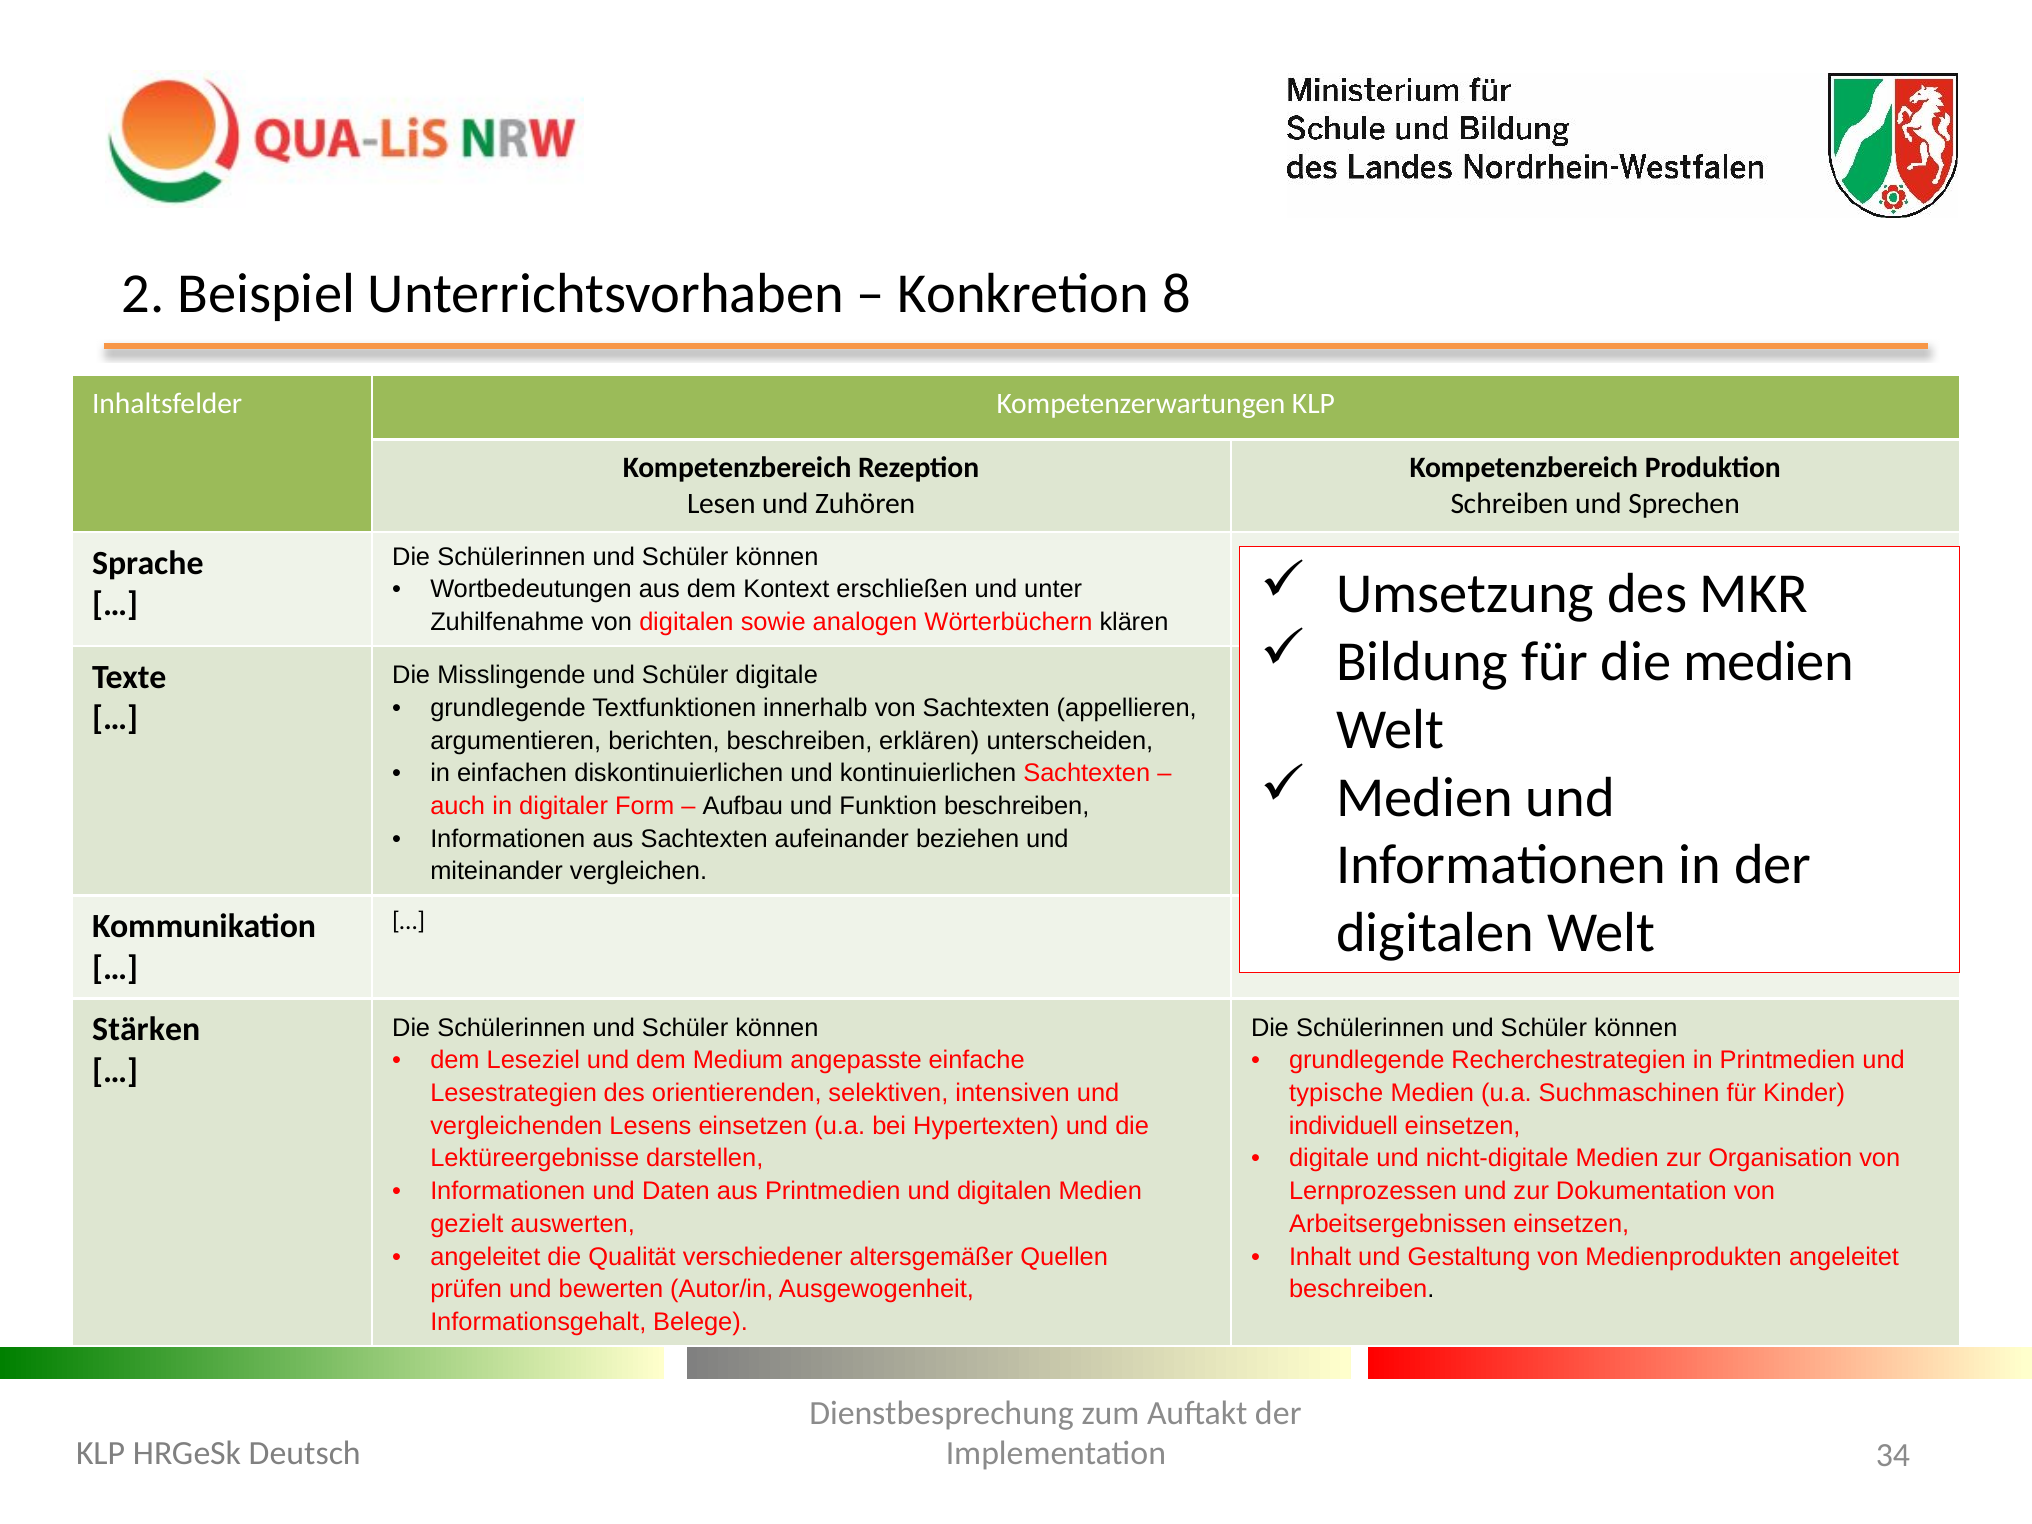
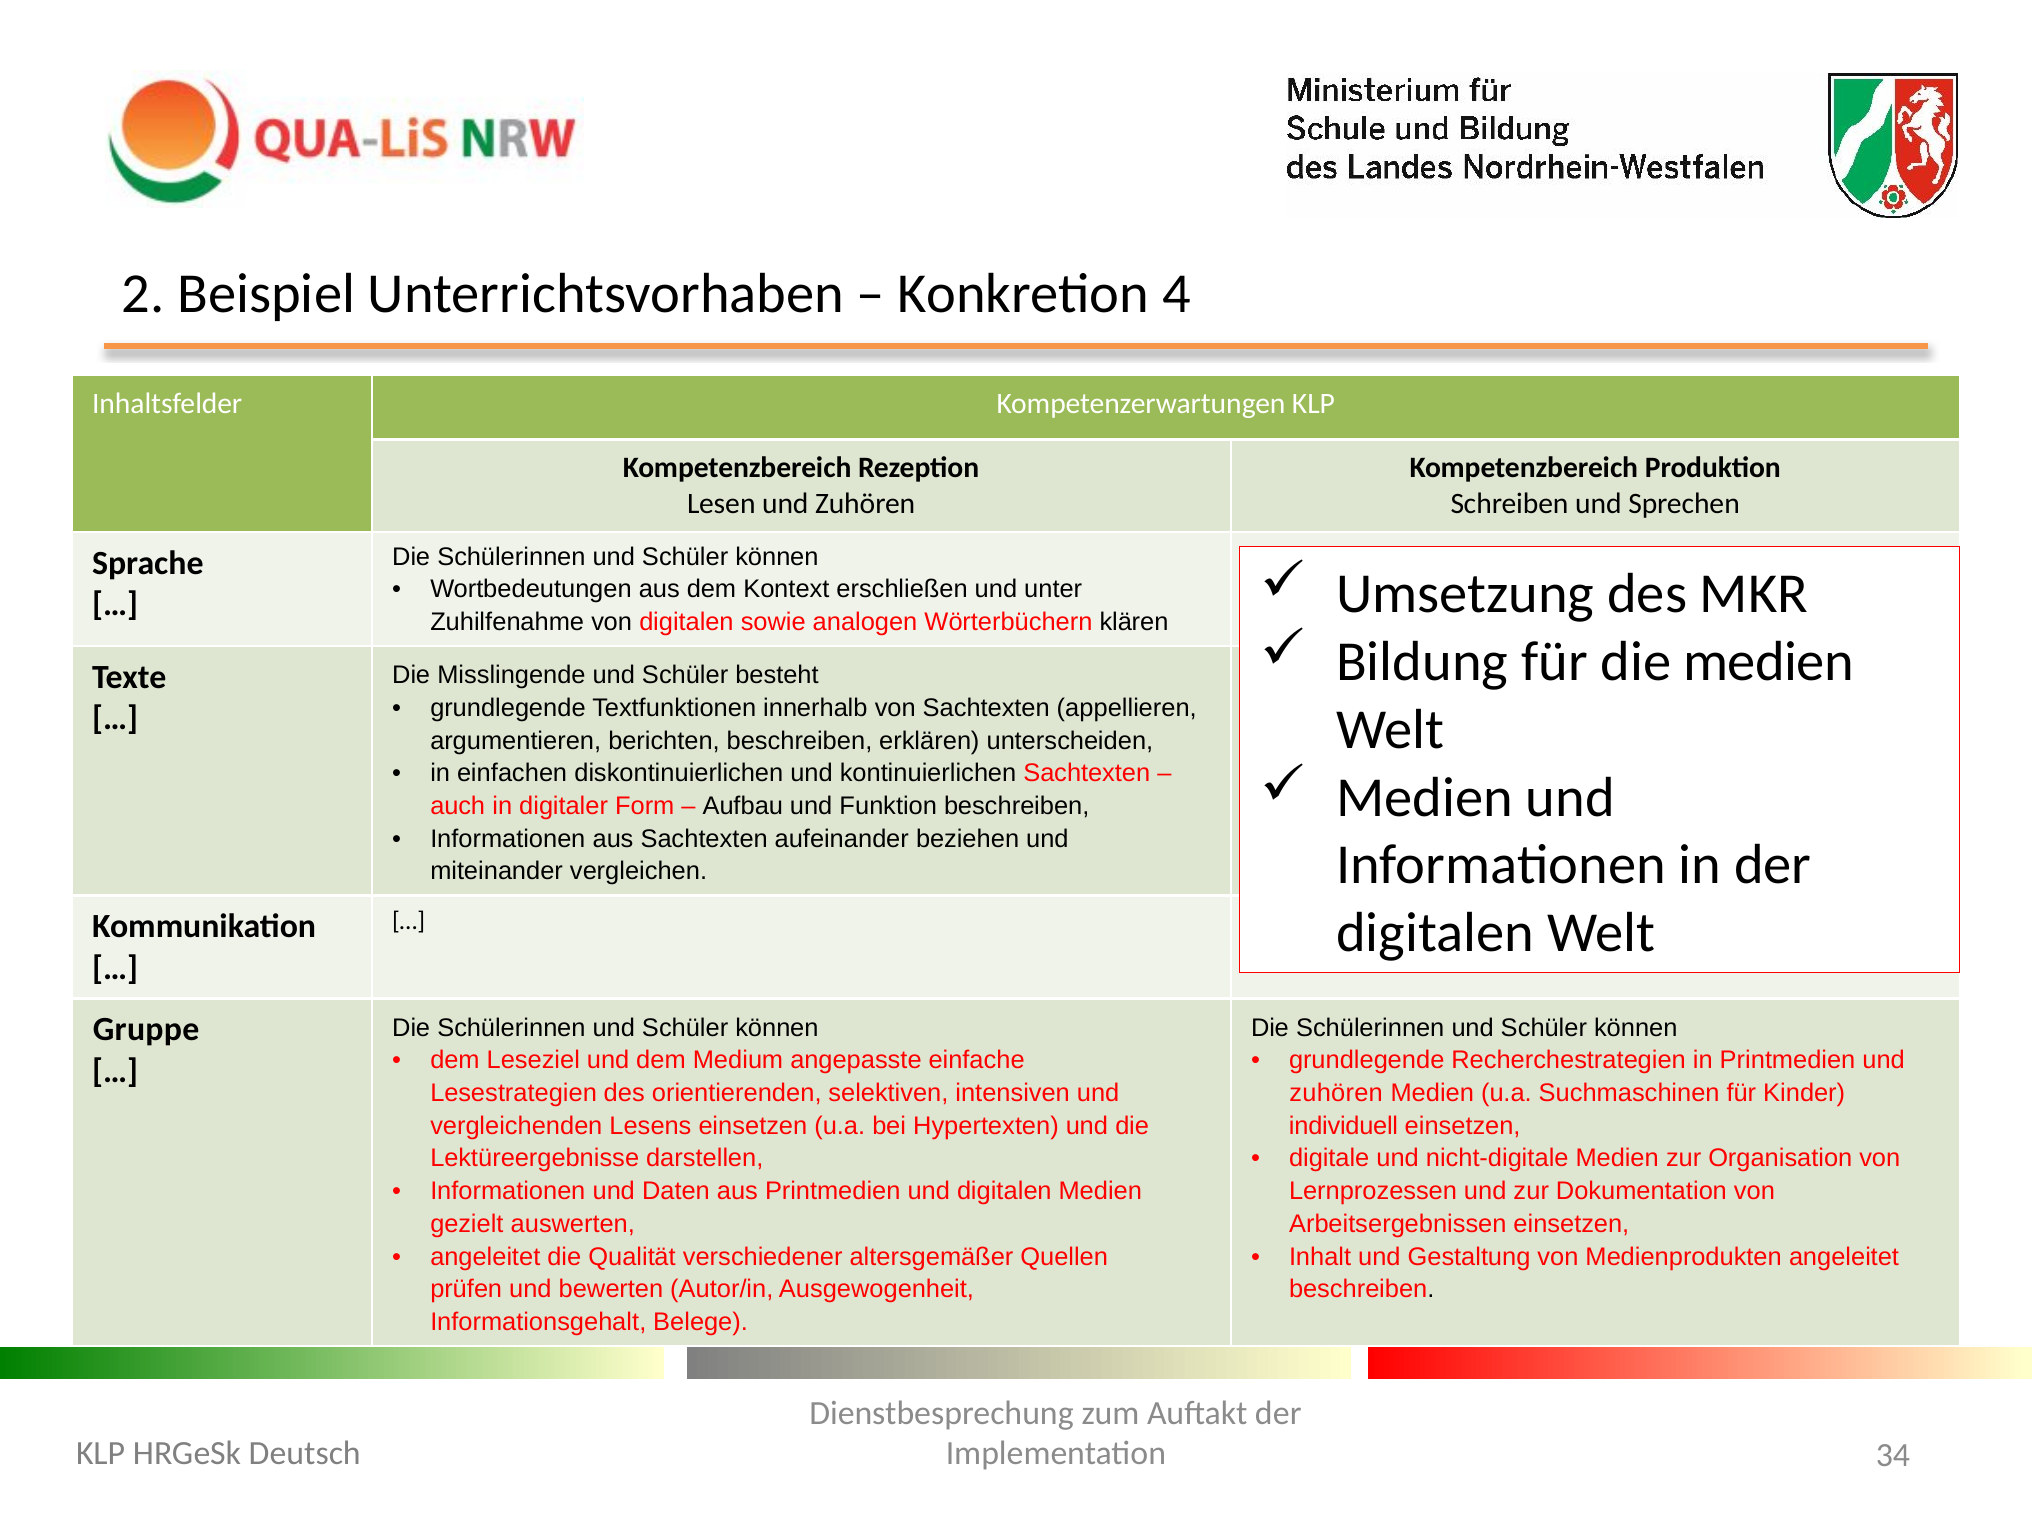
8: 8 -> 4 (1176, 294)
Schüler digitale: digitale -> besteht (777, 675)
Stärken: Stärken -> Gruppe (146, 1030)
typische: typische -> zuhören (1336, 1093)
